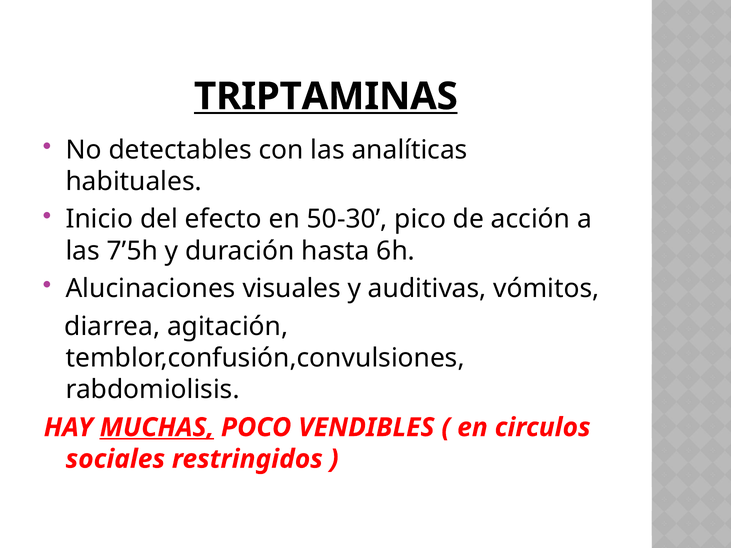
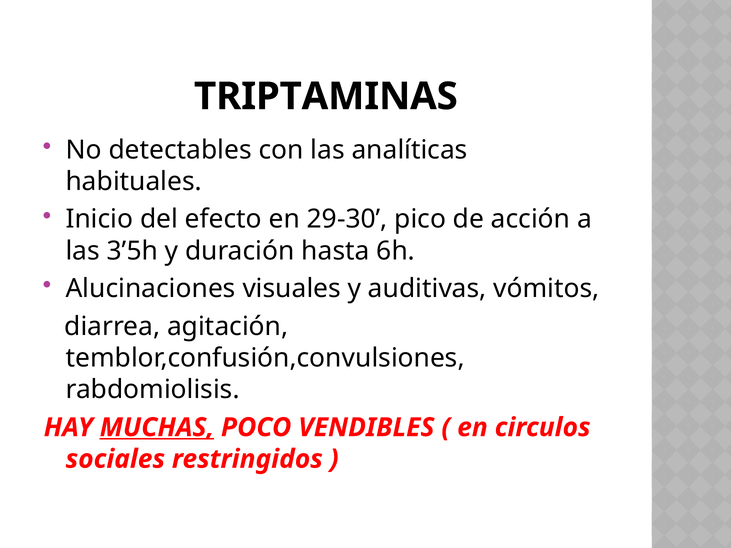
TRIPTAMINAS underline: present -> none (326, 96)
50-30: 50-30 -> 29-30 (347, 219)
7’5h: 7’5h -> 3’5h (132, 251)
